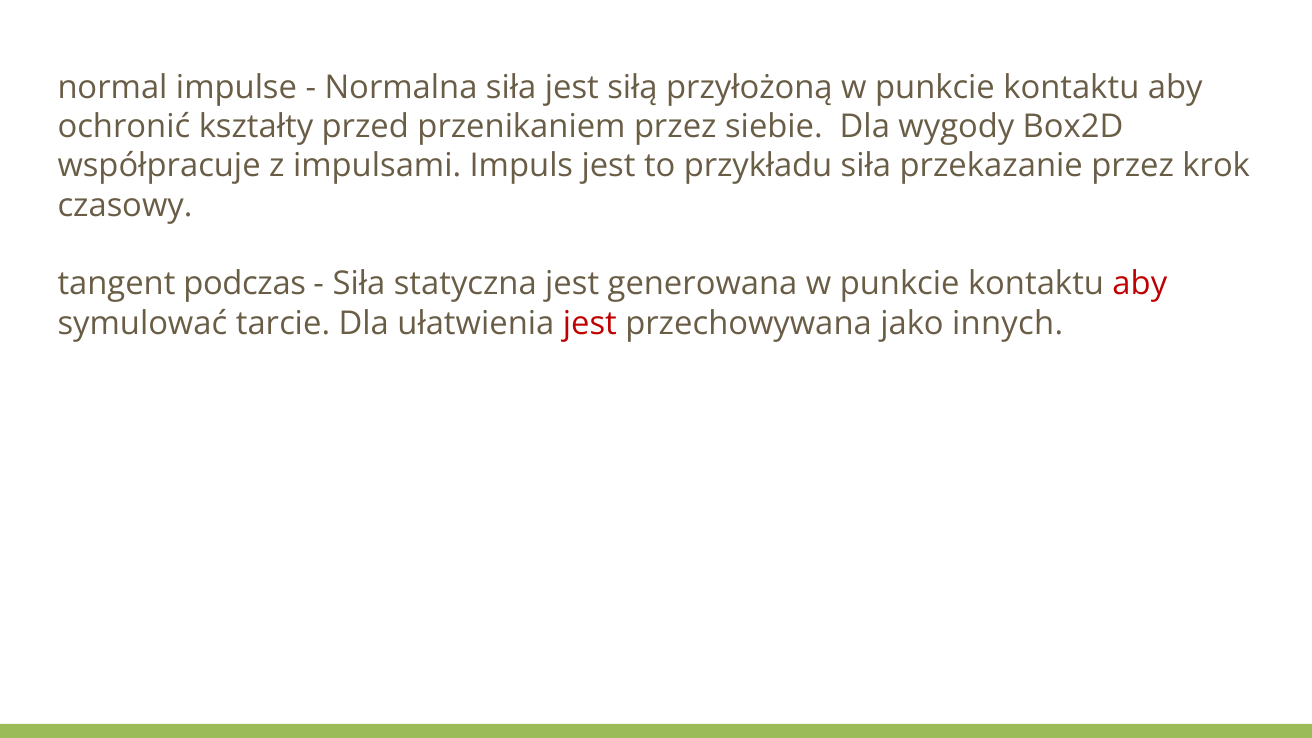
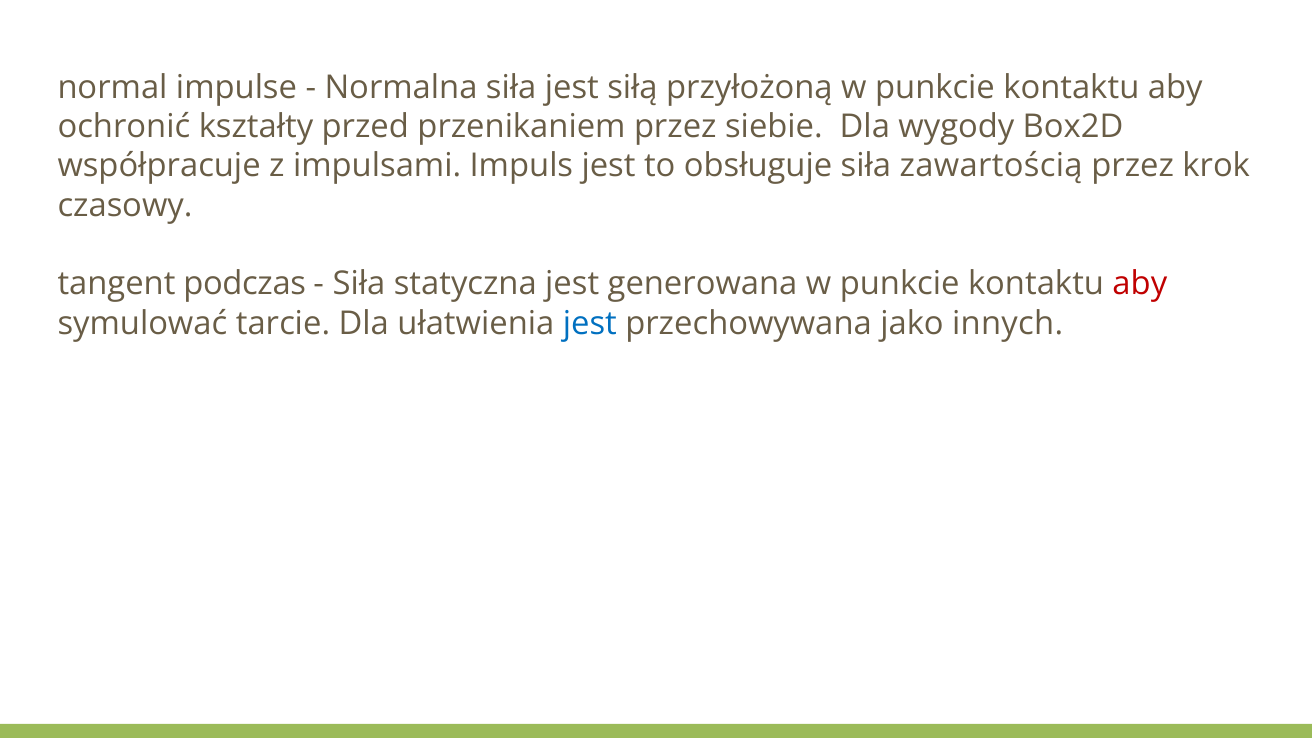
przykładu: przykładu -> obsługuje (758, 166)
przekazanie: przekazanie -> zawartością (991, 166)
jest colour: red -> blue (590, 323)
